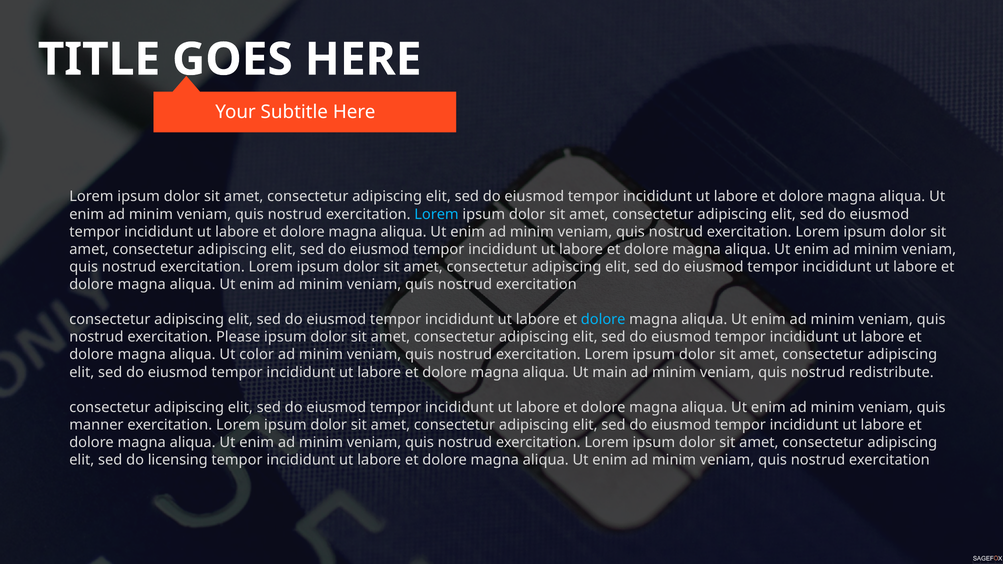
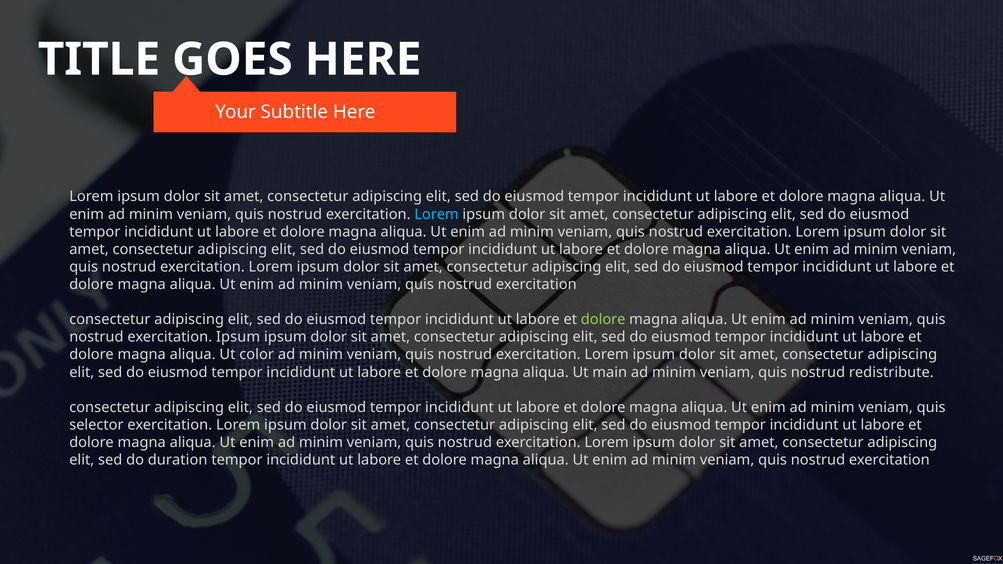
dolore colour: light blue -> light green (603, 320)
exercitation Please: Please -> Ipsum (238, 337)
manner: manner -> selector (96, 425)
licensing: licensing -> duration (178, 460)
